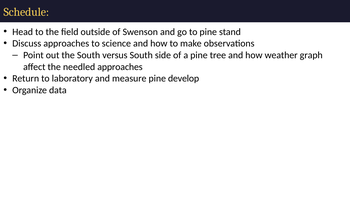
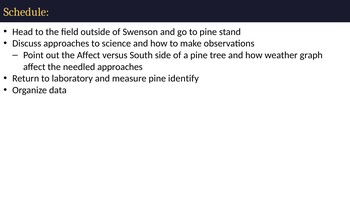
the South: South -> Affect (89, 55)
develop: develop -> identify (183, 78)
